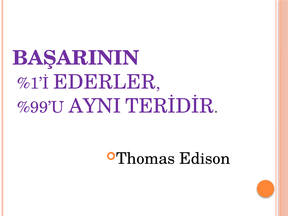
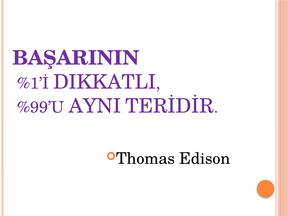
EDERLER: EDERLER -> DIKKATLI (105, 82)
